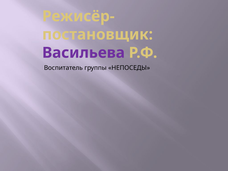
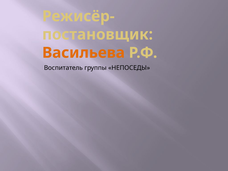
Васильева colour: purple -> orange (83, 53)
